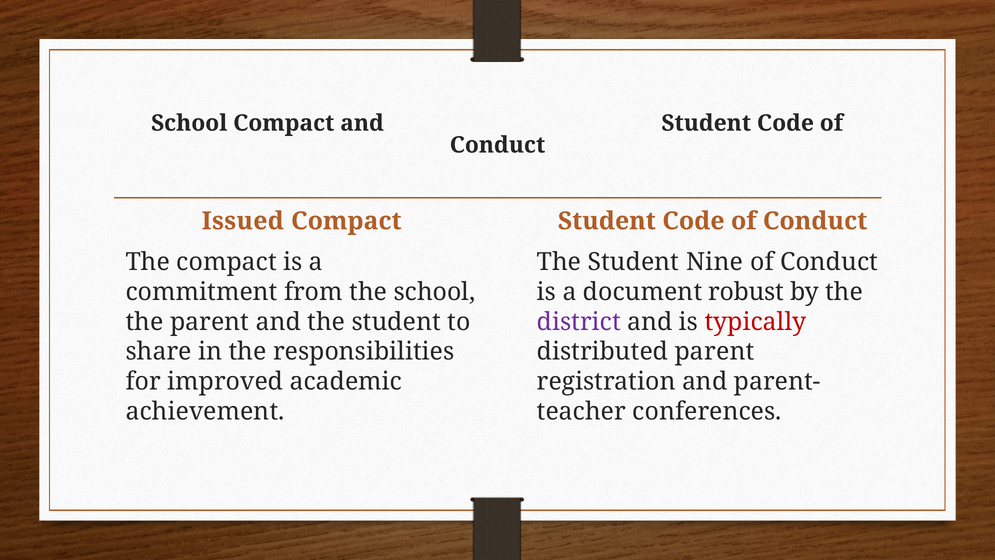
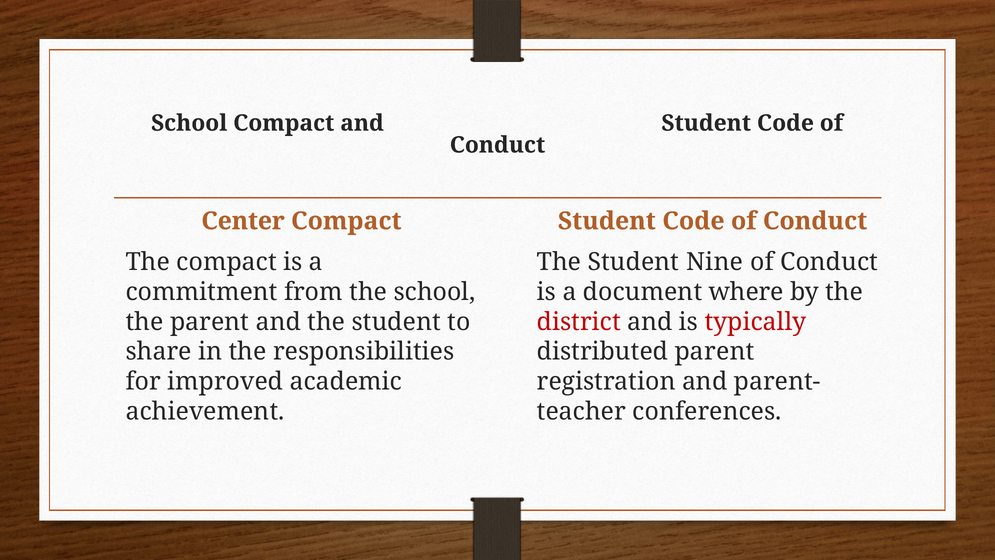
Issued: Issued -> Center (243, 221)
robust: robust -> where (746, 292)
district colour: purple -> red (579, 322)
